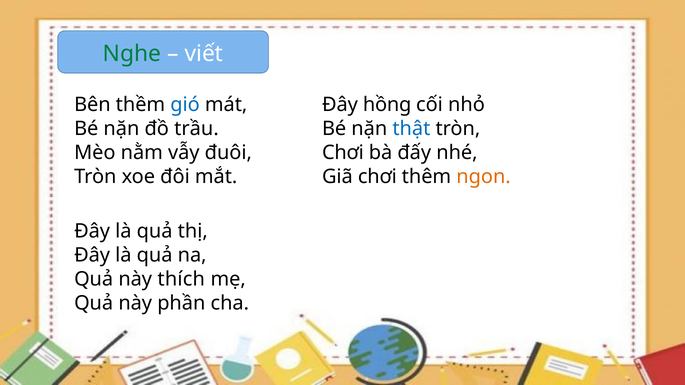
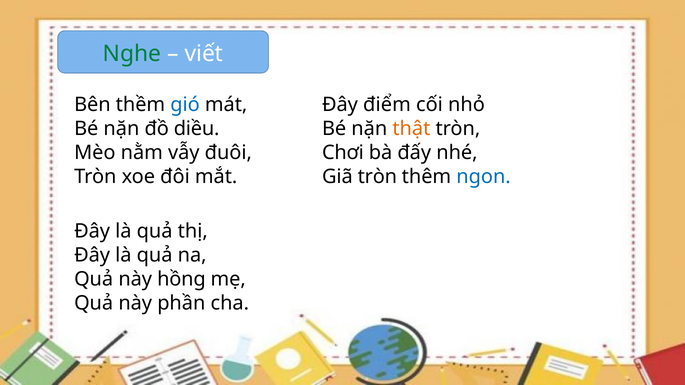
hồng: hồng -> điểm (387, 105)
trầu: trầu -> diều (197, 129)
thật colour: blue -> orange (411, 129)
Giã chơi: chơi -> tròn (377, 177)
ngon colour: orange -> blue (484, 177)
thích: thích -> hồng (181, 279)
